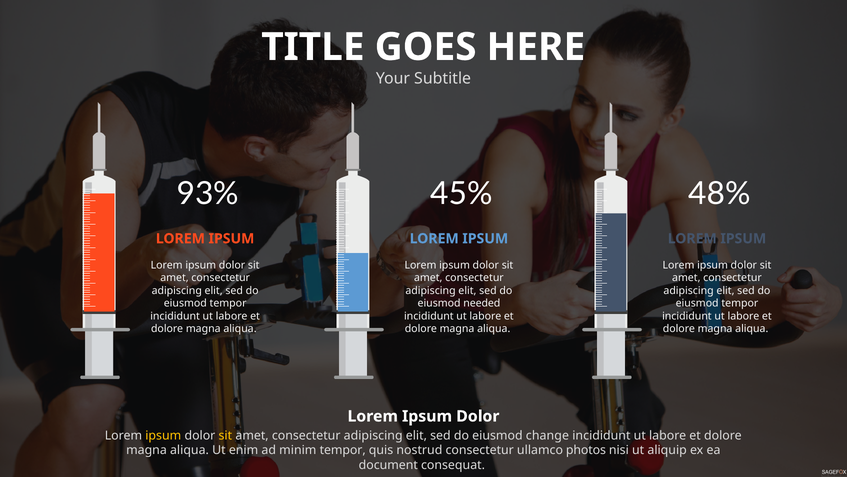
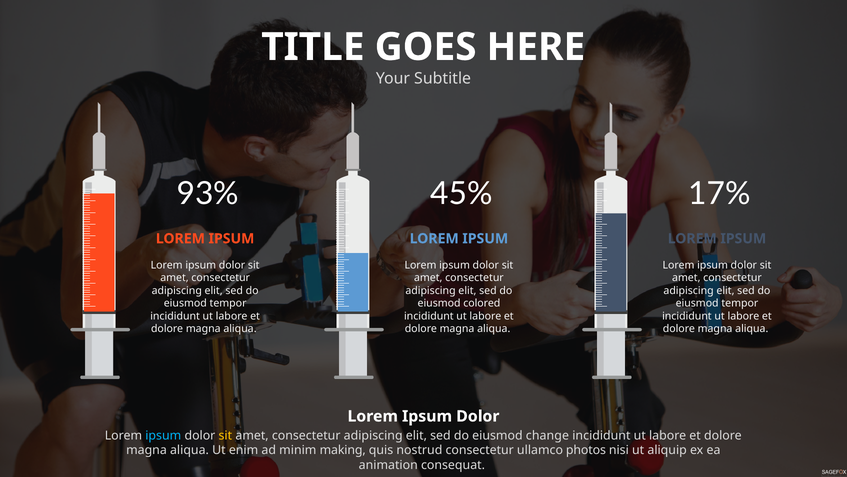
48%: 48% -> 17% (720, 193)
needed: needed -> colored (482, 303)
ipsum colour: yellow -> light blue (163, 435)
minim tempor: tempor -> making (343, 450)
document: document -> animation (388, 465)
